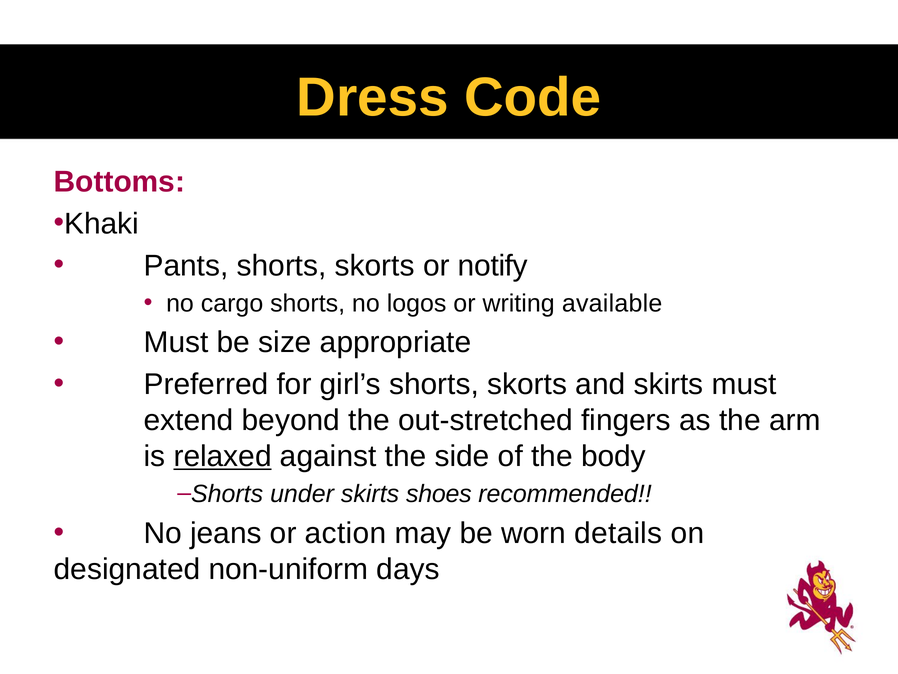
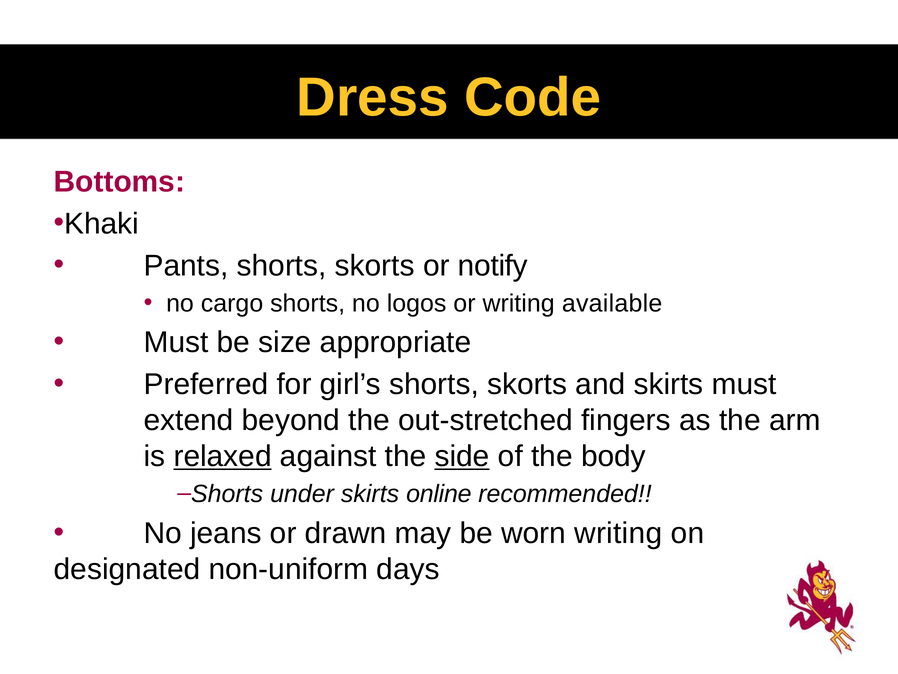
side underline: none -> present (462, 456)
shoes: shoes -> online (439, 494)
action: action -> drawn (346, 533)
worn details: details -> writing (618, 533)
